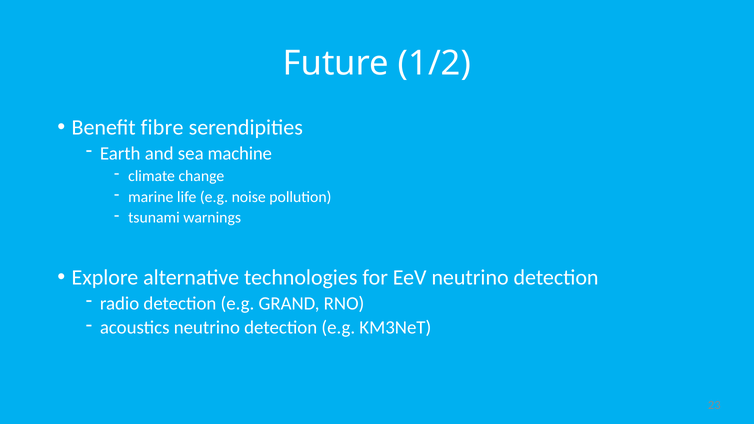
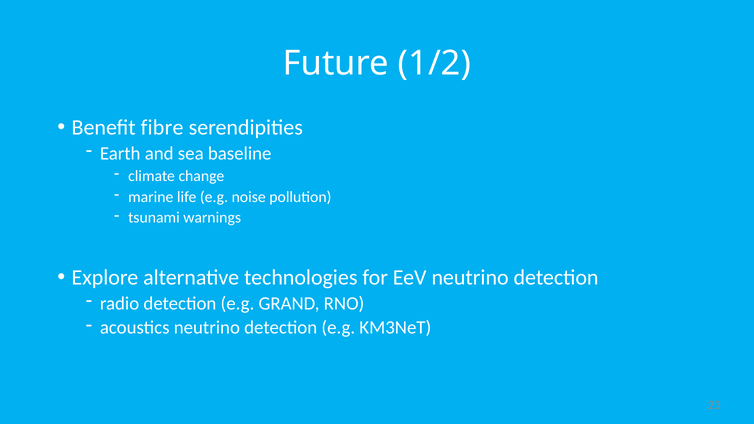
machine: machine -> baseline (240, 153)
